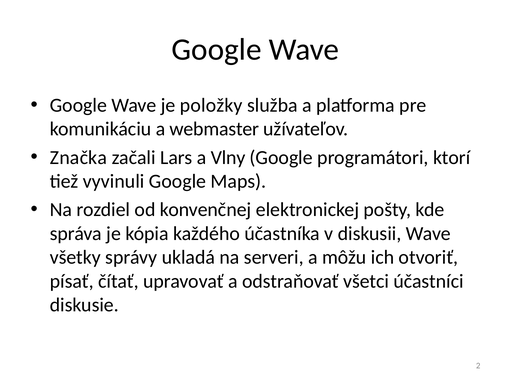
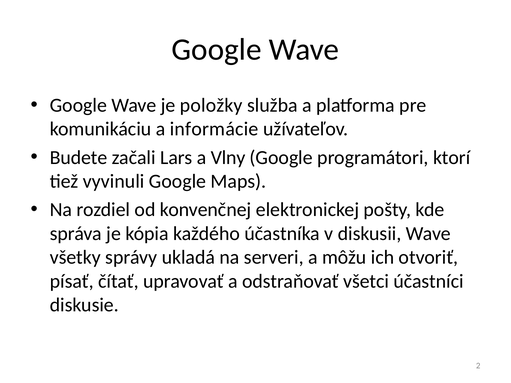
webmaster: webmaster -> informácie (214, 129)
Značka: Značka -> Budete (79, 158)
